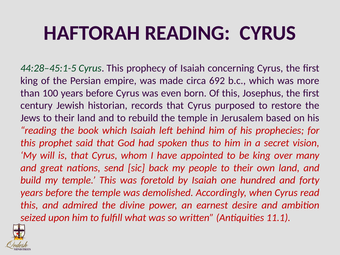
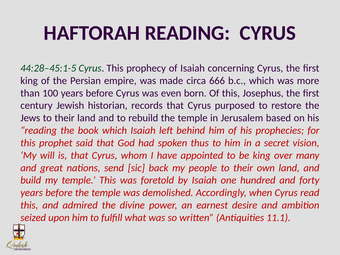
692: 692 -> 666 (217, 81)
